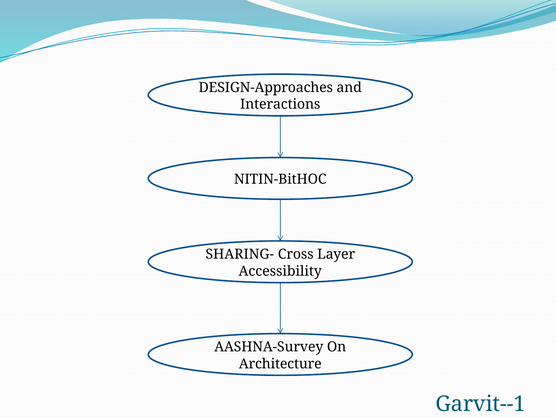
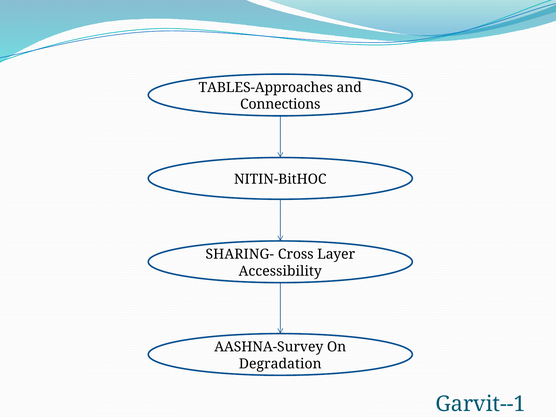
DESIGN-Approaches: DESIGN-Approaches -> TABLES-Approaches (266, 88)
Interactions: Interactions -> Connections (280, 104)
Architecture: Architecture -> Degradation (280, 364)
